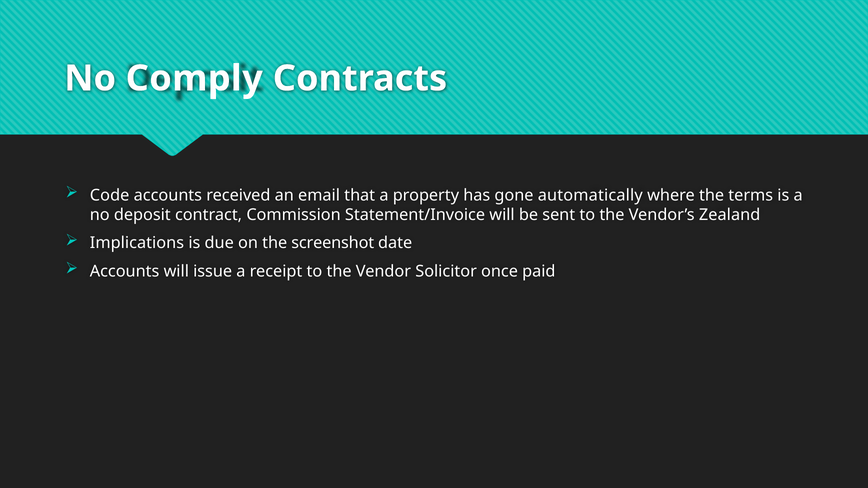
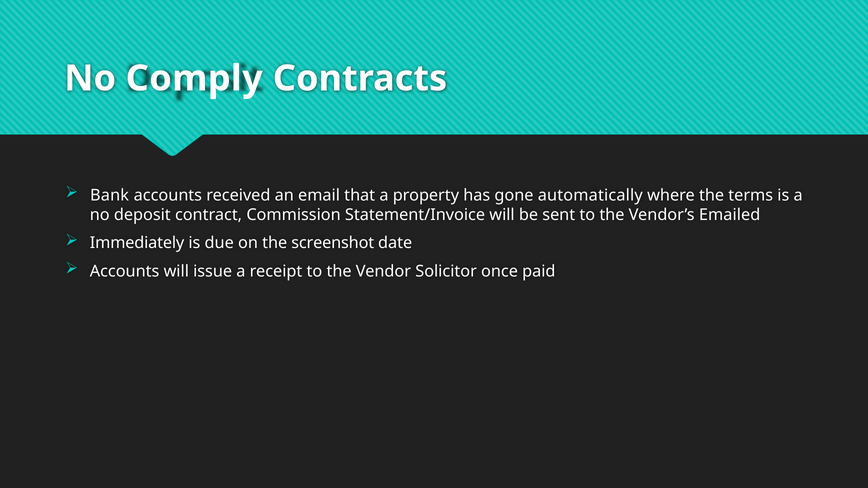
Code: Code -> Bank (110, 195)
Zealand: Zealand -> Emailed (730, 215)
Implications: Implications -> Immediately (137, 243)
